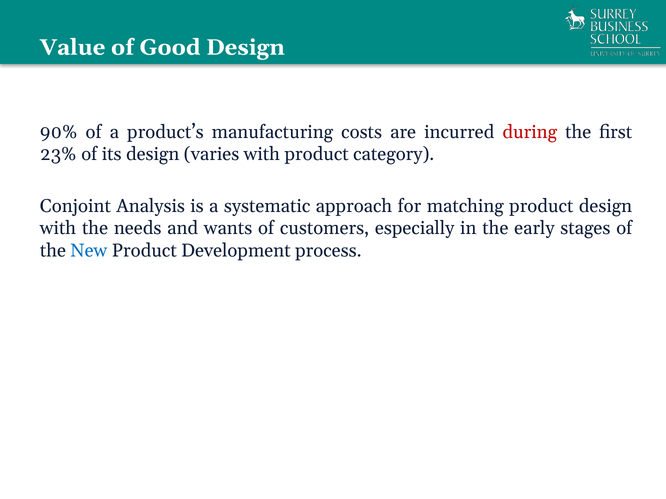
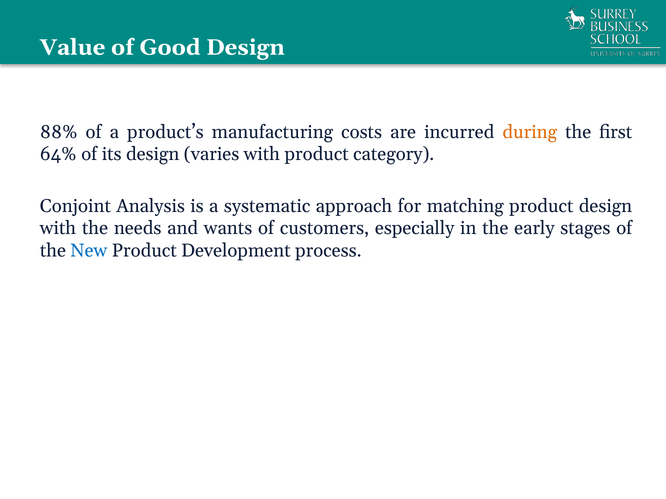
90%: 90% -> 88% (59, 132)
during colour: red -> orange (530, 132)
23%: 23% -> 64% (58, 154)
